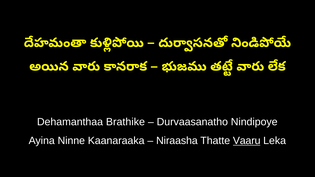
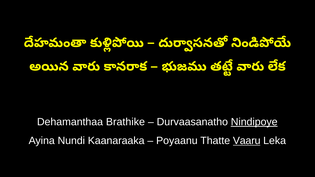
Nindipoye underline: none -> present (254, 122)
Ninne: Ninne -> Nundi (71, 141)
Niraasha: Niraasha -> Poyaanu (177, 141)
